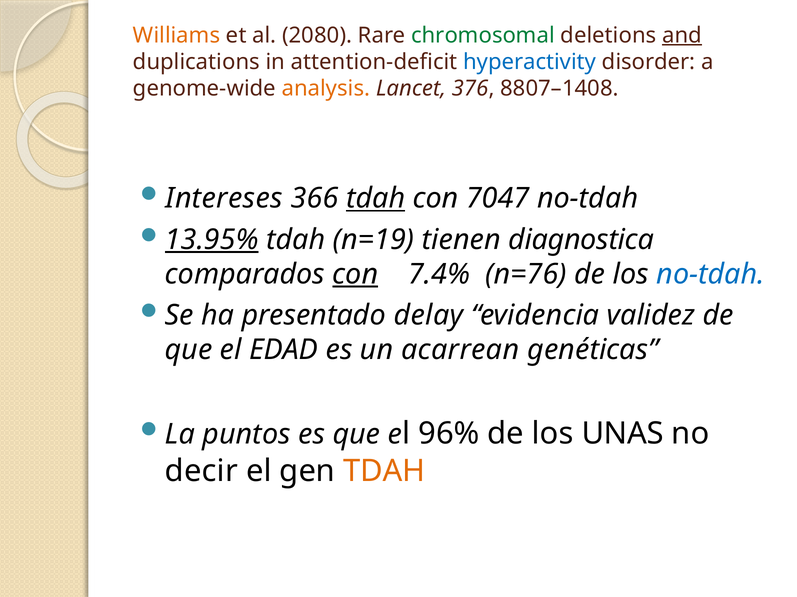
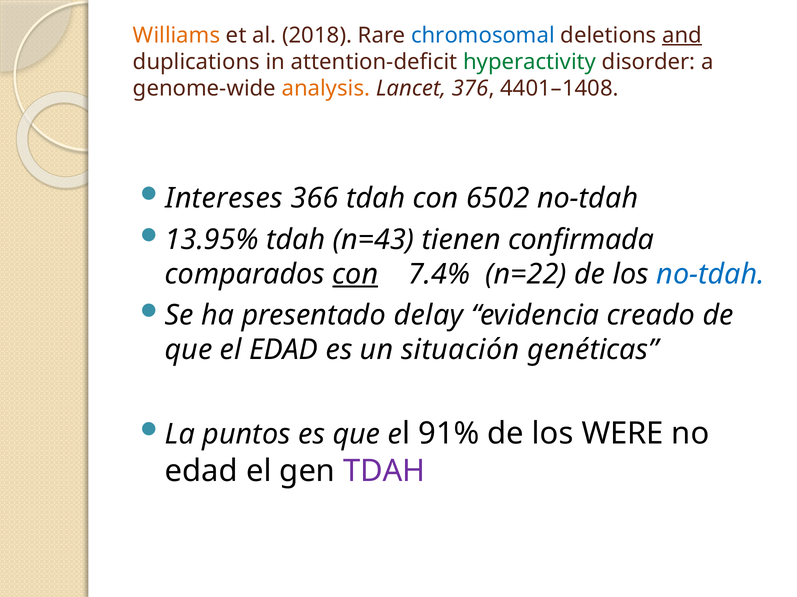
2080: 2080 -> 2018 (317, 35)
chromosomal colour: green -> blue (483, 35)
hyperactivity colour: blue -> green (530, 62)
8807–1408: 8807–1408 -> 4401–1408 (559, 89)
tdah underline: present -> none (376, 199)
7047: 7047 -> 6502 (498, 199)
13.95% underline: present -> none (212, 240)
n=19: n=19 -> n=43 (374, 240)
diagnostica: diagnostica -> confirmada (581, 240)
n=76: n=76 -> n=22 (526, 275)
validez: validez -> creado (651, 316)
acarrean: acarrean -> situación (460, 350)
96%: 96% -> 91% (449, 434)
UNAS: UNAS -> WERE (623, 434)
decir: decir -> edad (201, 471)
TDAH colour: orange -> purple (384, 471)
